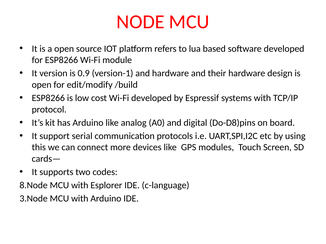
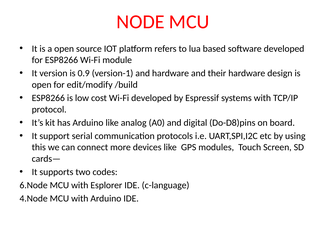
8.Node: 8.Node -> 6.Node (34, 186)
3.Node: 3.Node -> 4.Node (34, 199)
